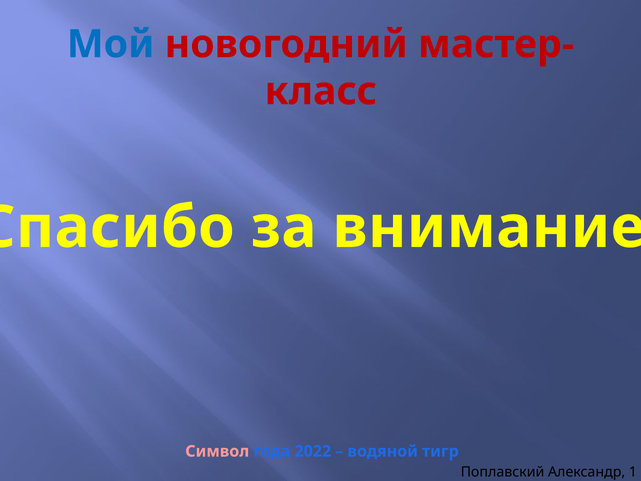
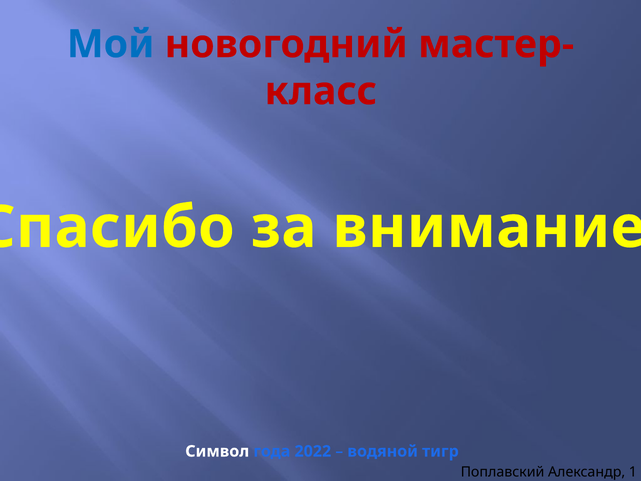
Символ colour: pink -> white (217, 451)
